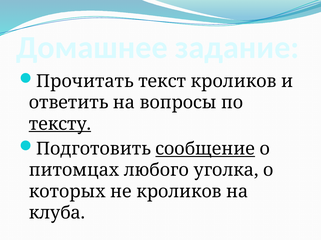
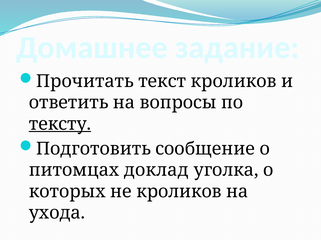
сообщение underline: present -> none (205, 149)
любого: любого -> доклад (156, 171)
клуба: клуба -> ухода (57, 213)
